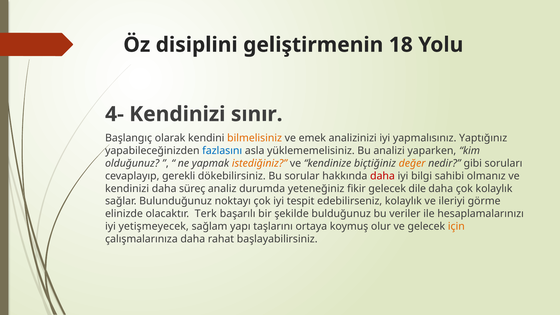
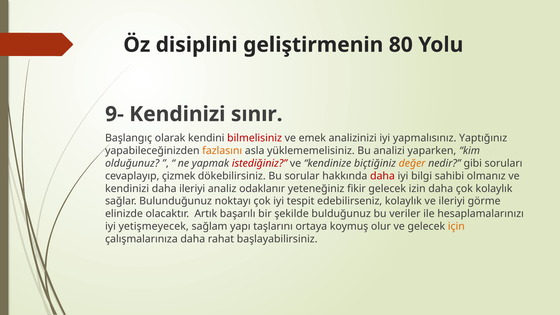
18: 18 -> 80 (401, 45)
4-: 4- -> 9- (114, 114)
bilmelisiniz colour: orange -> red (255, 138)
fazlasını colour: blue -> orange (222, 151)
istediğiniz colour: orange -> red (260, 163)
gerekli: gerekli -> çizmek (179, 176)
daha süreç: süreç -> ileriyi (192, 189)
durumda: durumda -> odaklanır (262, 189)
dile: dile -> izin (417, 189)
Terk: Terk -> Artık (206, 214)
